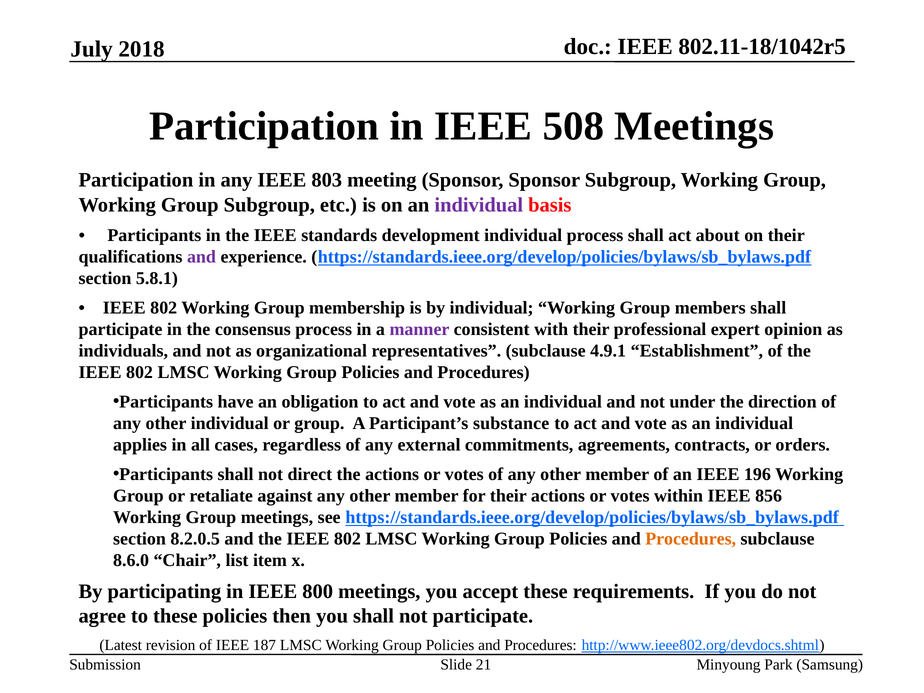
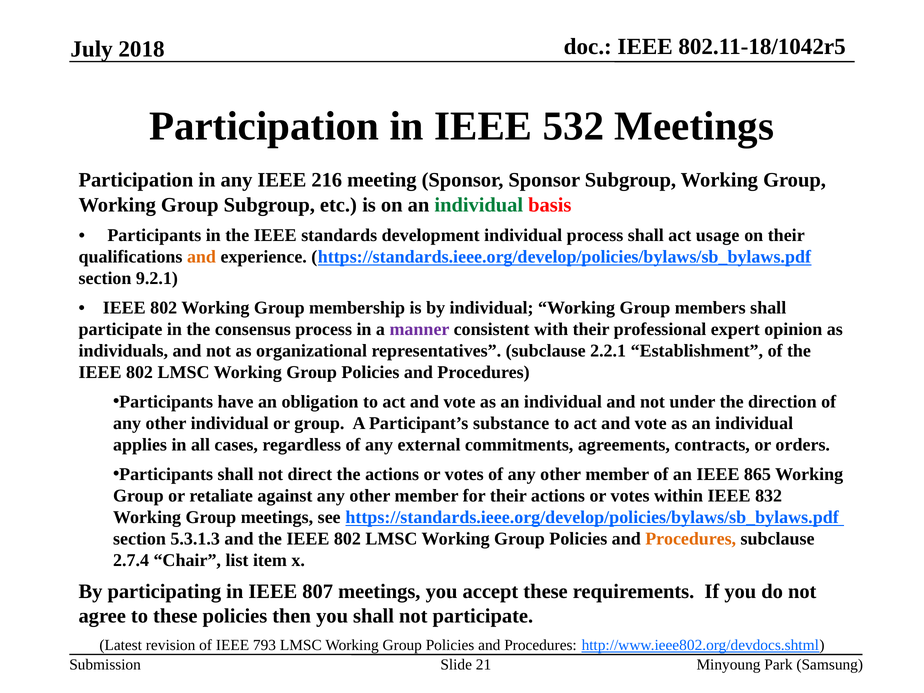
508: 508 -> 532 (573, 126)
803: 803 -> 216 (327, 180)
individual colour: purple -> green (479, 205)
about: about -> usage (718, 235)
and colour: purple -> orange (201, 257)
5.8.1: 5.8.1 -> 9.2.1 (157, 279)
4.9.1: 4.9.1 -> 2.2.1 (608, 351)
196: 196 -> 865 (757, 474)
856: 856 -> 832 (769, 496)
8.2.0.5: 8.2.0.5 -> 5.3.1.3 (195, 539)
8.6.0: 8.6.0 -> 2.7.4 (131, 561)
800: 800 -> 807 (318, 592)
187: 187 -> 793 (265, 645)
